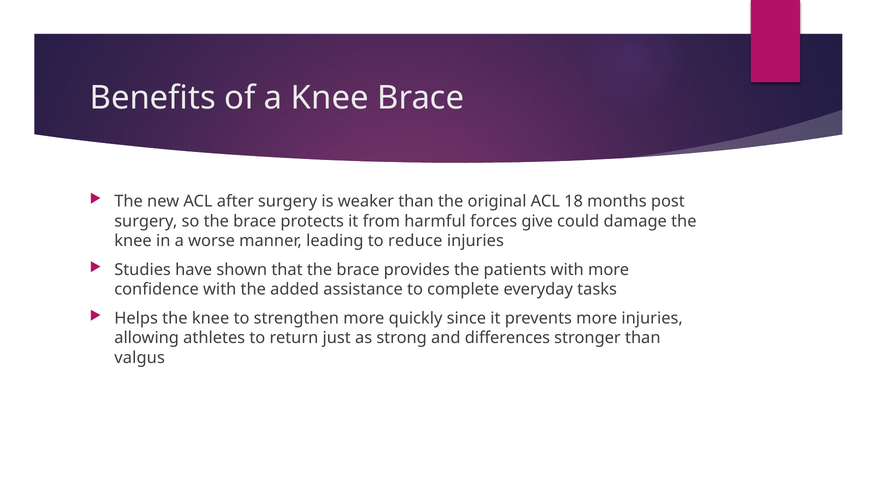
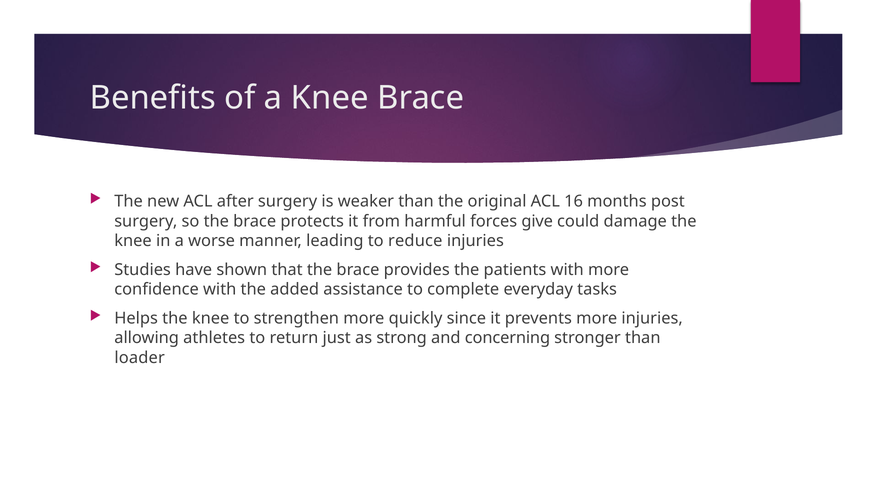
18: 18 -> 16 (574, 202)
differences: differences -> concerning (507, 338)
valgus: valgus -> loader (140, 358)
